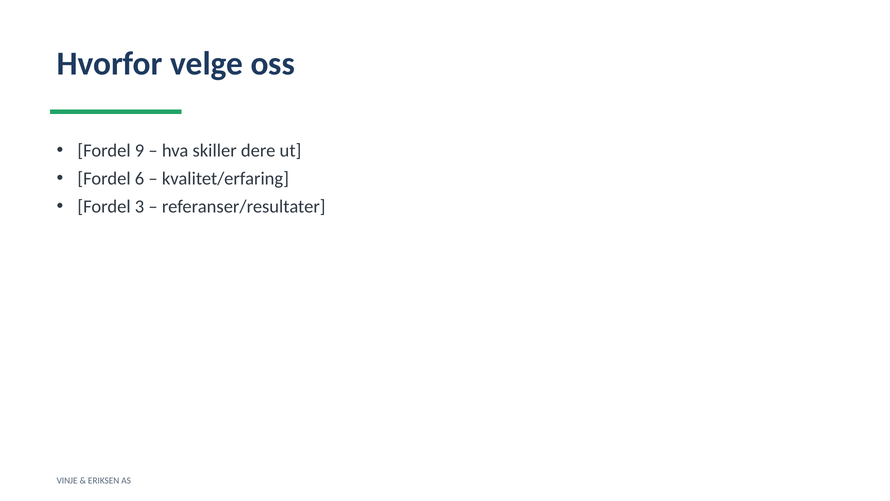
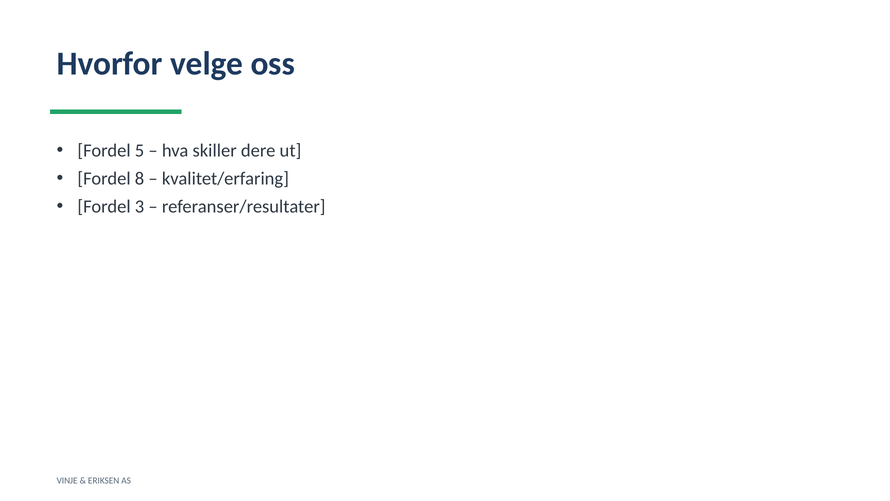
9: 9 -> 5 (140, 151)
6: 6 -> 8 (140, 179)
